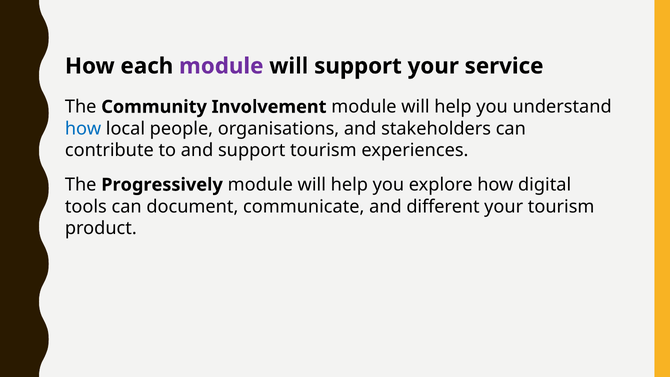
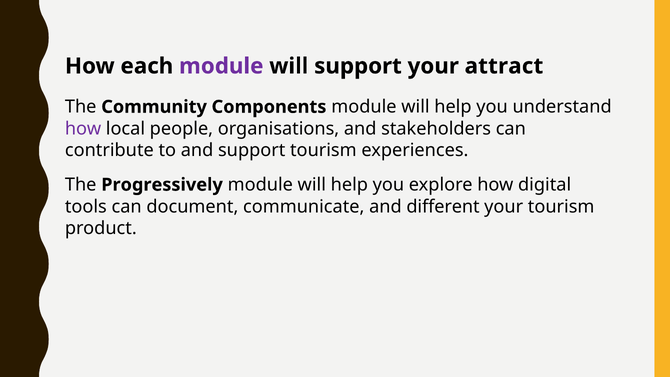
service: service -> attract (504, 66)
Involvement: Involvement -> Components (269, 107)
how colour: blue -> purple (83, 129)
